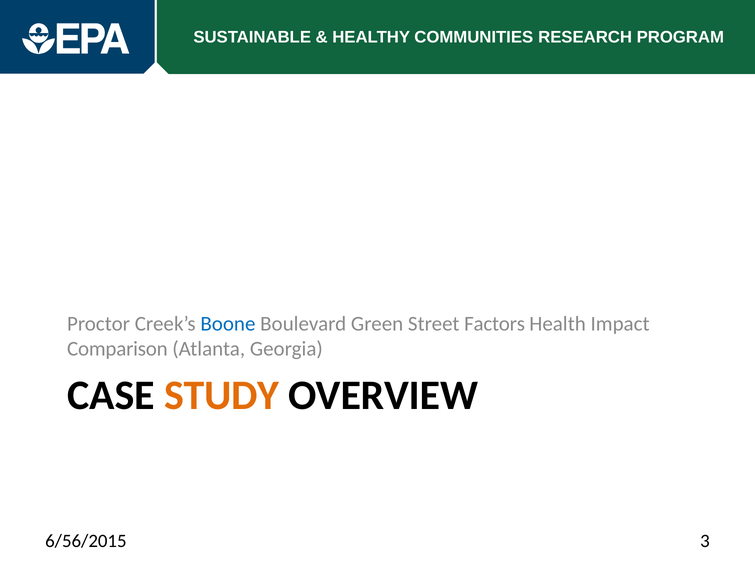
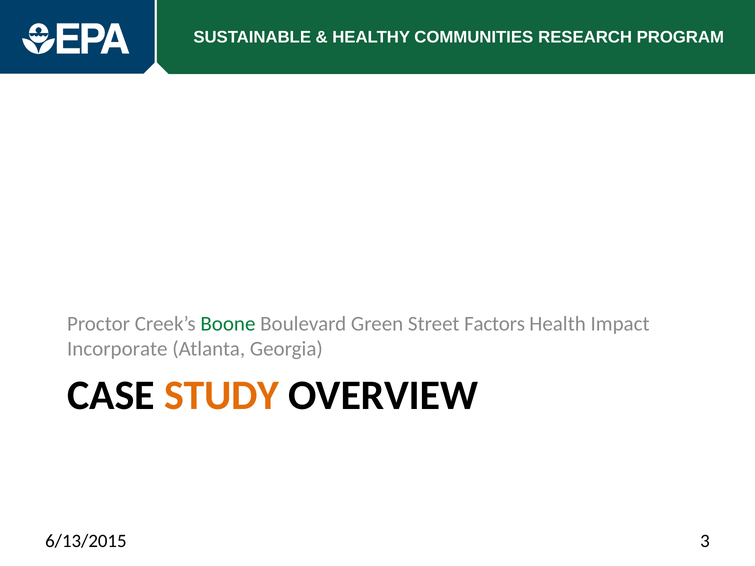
Boone colour: blue -> green (228, 324)
Comparison: Comparison -> Incorporate (117, 349)
6/56/2015: 6/56/2015 -> 6/13/2015 (86, 541)
